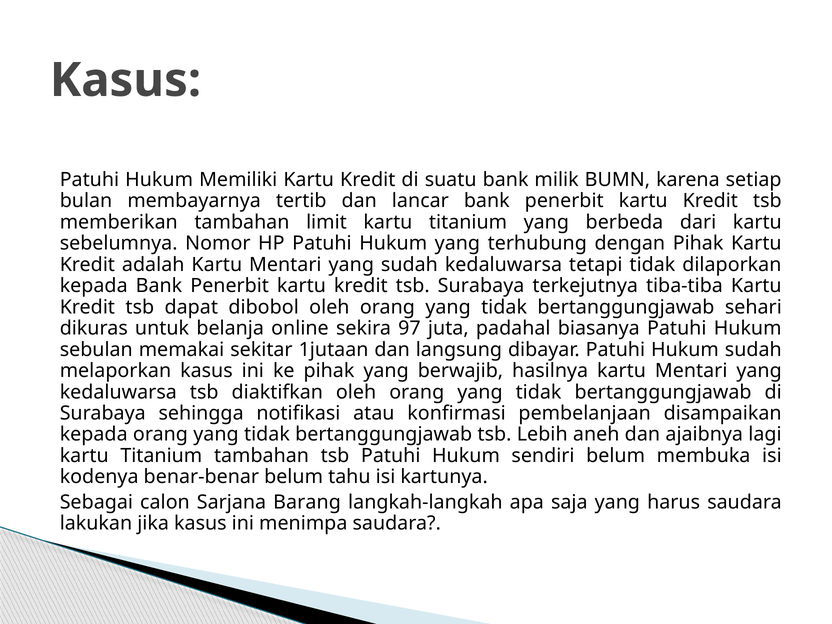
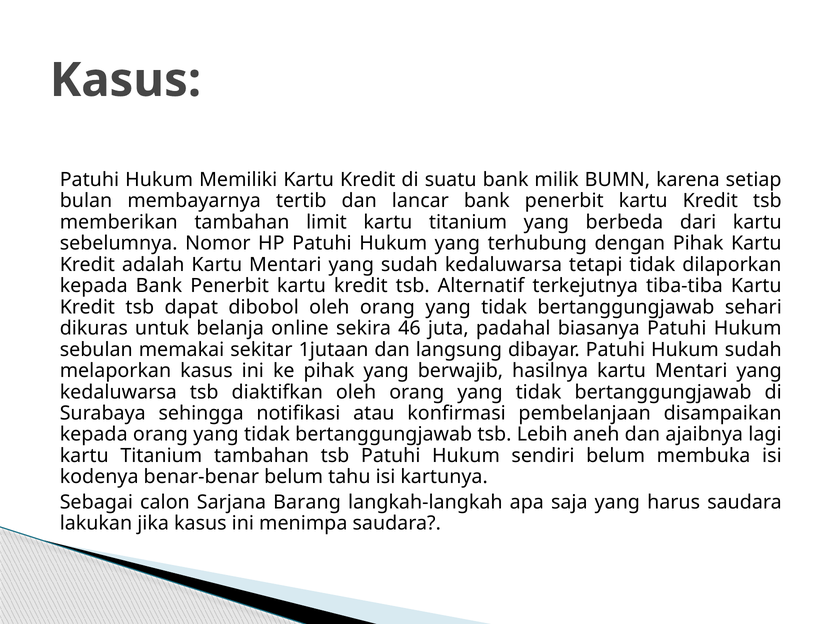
tsb Surabaya: Surabaya -> Alternatif (481, 286)
97: 97 -> 46 (409, 328)
